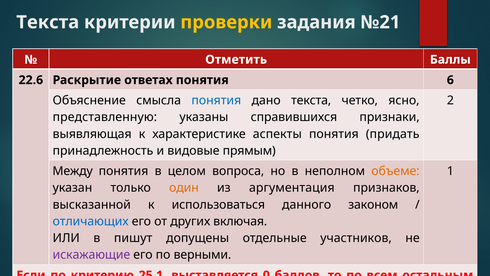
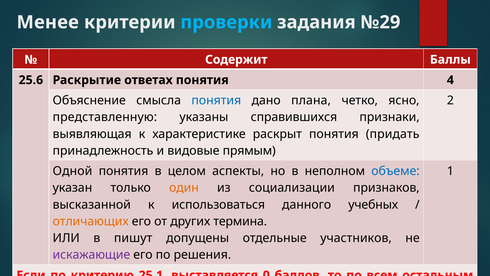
Текста: Текста -> Менее (48, 22)
проверки colour: yellow -> light blue (226, 22)
№21: №21 -> №29 (380, 22)
Отметить: Отметить -> Содержит (236, 60)
22.6: 22.6 -> 25.6 (31, 80)
6: 6 -> 4 (450, 80)
дано текста: текста -> плана (311, 100)
аспекты: аспекты -> раскрыт (277, 134)
Между: Между -> Одной (72, 171)
вопроса: вопроса -> аспекты (238, 171)
объеме colour: orange -> blue (395, 171)
аргументация: аргументация -> социализации (292, 188)
законом: законом -> учебных (373, 204)
отличающих colour: blue -> orange (91, 221)
включая: включая -> термина (240, 221)
верными: верными -> решения (202, 255)
